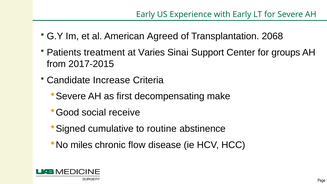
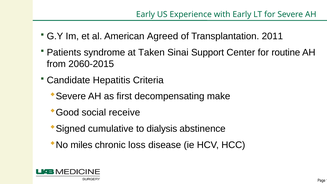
2068: 2068 -> 2011 (272, 36)
treatment: treatment -> syndrome (104, 52)
Varies: Varies -> Taken (151, 52)
groups: groups -> routine (286, 52)
2017-2015: 2017-2015 -> 2060-2015 (91, 64)
Increase: Increase -> Hepatitis (112, 80)
routine: routine -> dialysis (162, 129)
flow: flow -> loss (137, 145)
